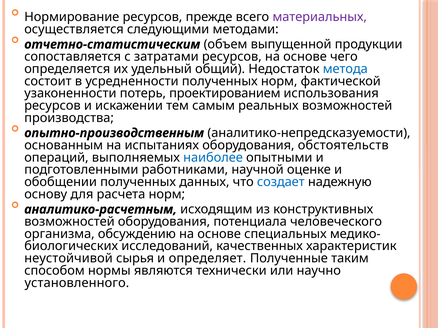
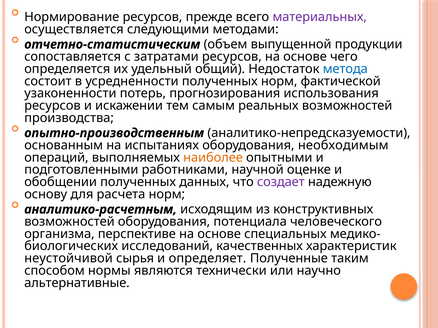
проектированием: проектированием -> прогнозирования (225, 94)
обстоятельств: обстоятельств -> необходимым (343, 145)
наиболее colour: blue -> orange (213, 158)
создает colour: blue -> purple (281, 182)
обсуждению: обсуждению -> перспективе (137, 234)
установленного: установленного -> альтернативные (77, 283)
